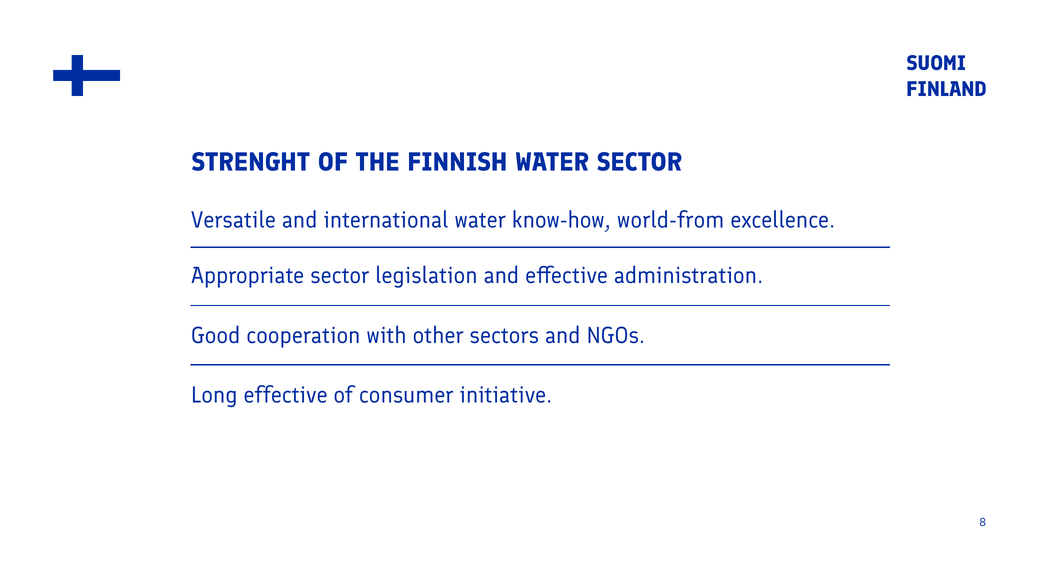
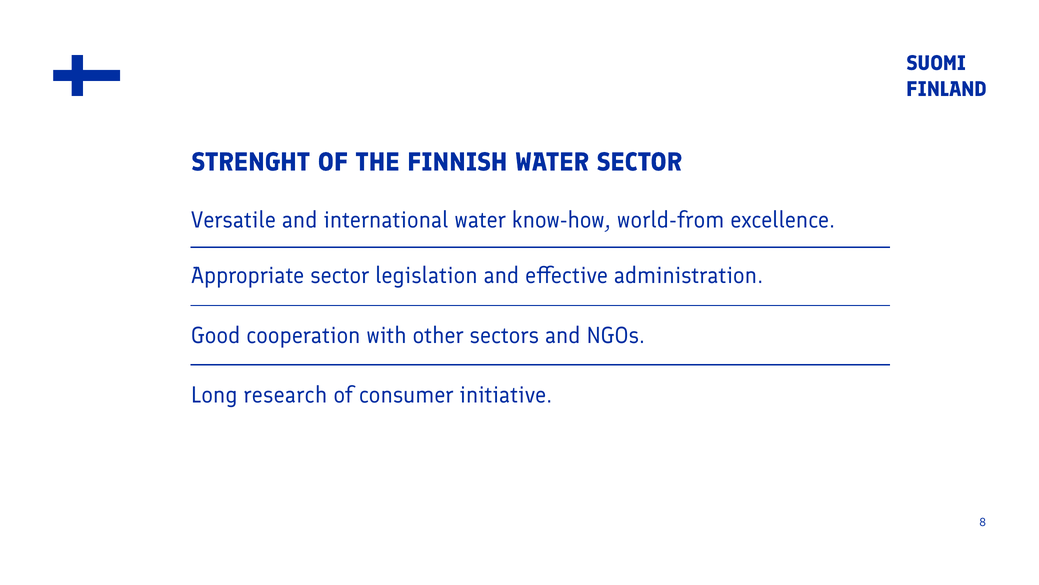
Long effective: effective -> research (285, 395)
